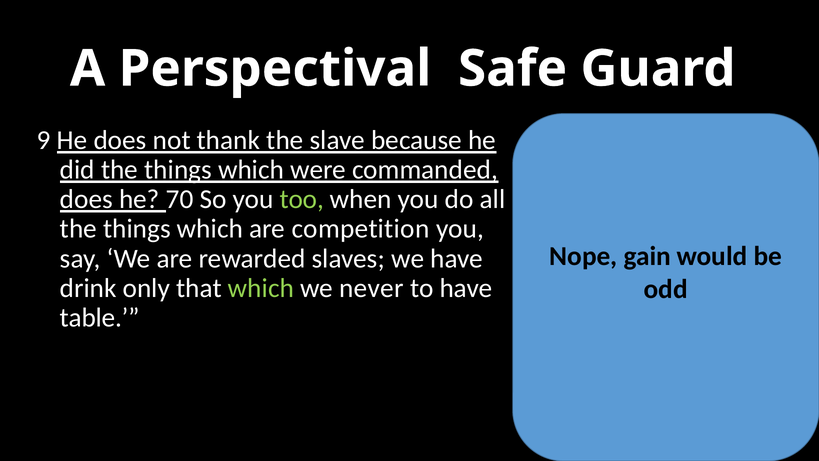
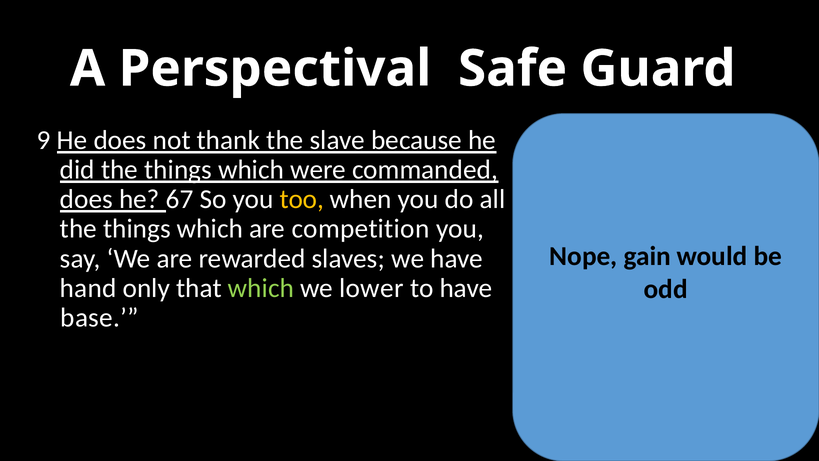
70: 70 -> 67 (180, 199)
too colour: light green -> yellow (302, 199)
drink: drink -> hand (88, 288)
never: never -> lower (371, 288)
table: table -> base (100, 317)
